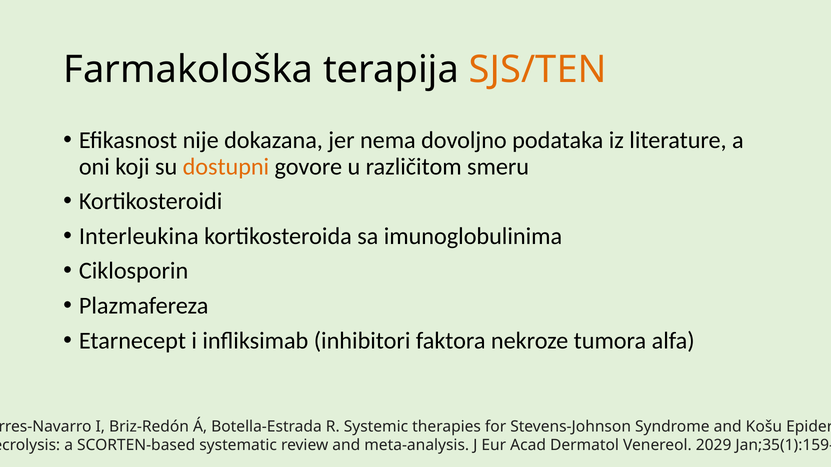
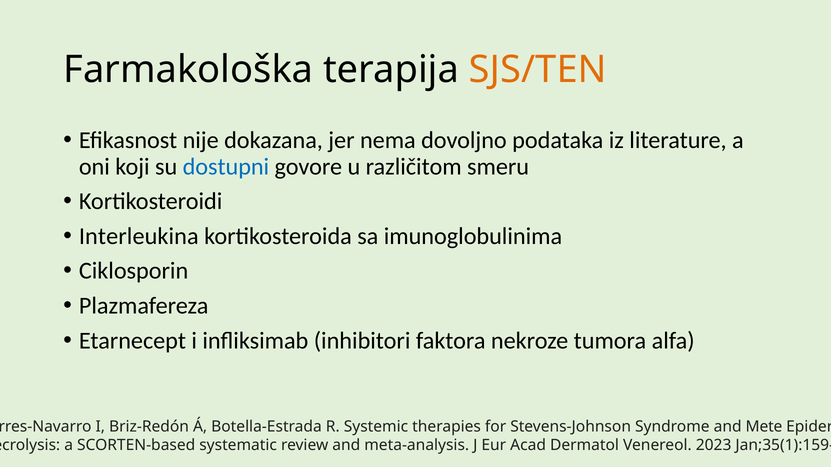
dostupni colour: orange -> blue (226, 167)
Košu: Košu -> Mete (764, 427)
2029: 2029 -> 2023 (714, 446)
